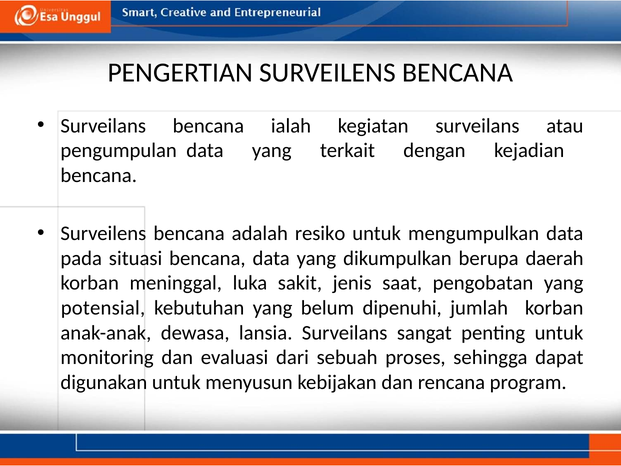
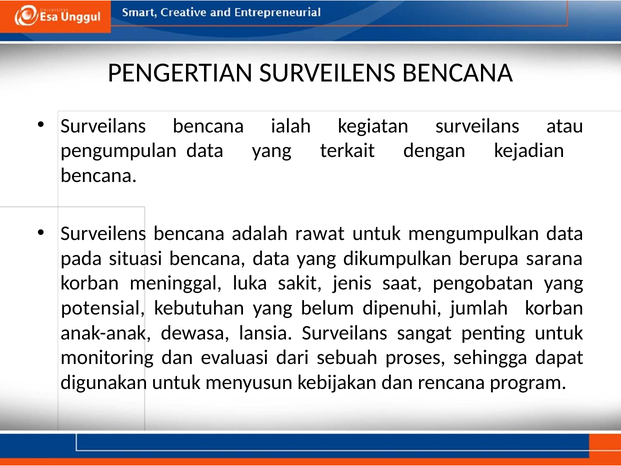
resiko: resiko -> rawat (320, 233)
daerah: daerah -> sarana (554, 258)
